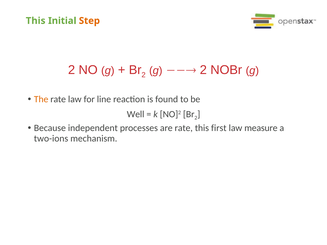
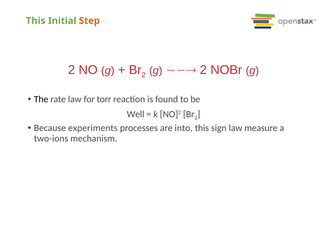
The colour: orange -> black (41, 99)
line: line -> torr (104, 99)
independent: independent -> experiments (93, 128)
are rate: rate -> into (184, 128)
first: first -> sign (219, 128)
